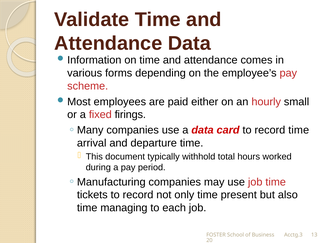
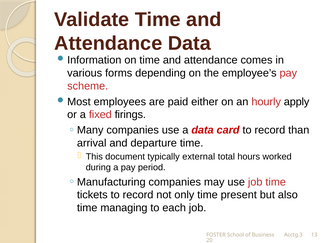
small: small -> apply (297, 102)
record time: time -> than (299, 131)
withhold: withhold -> external (199, 157)
